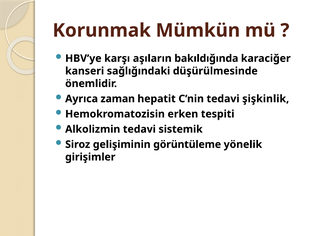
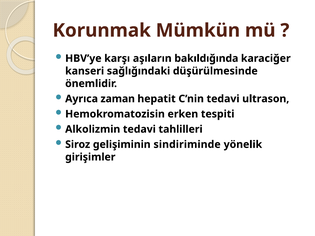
şişkinlik: şişkinlik -> ultrason (266, 99)
sistemik: sistemik -> tahlilleri (181, 129)
görüntüleme: görüntüleme -> sindiriminde (187, 145)
